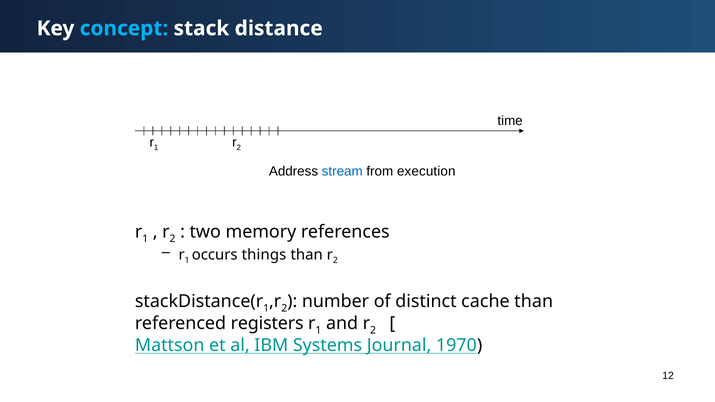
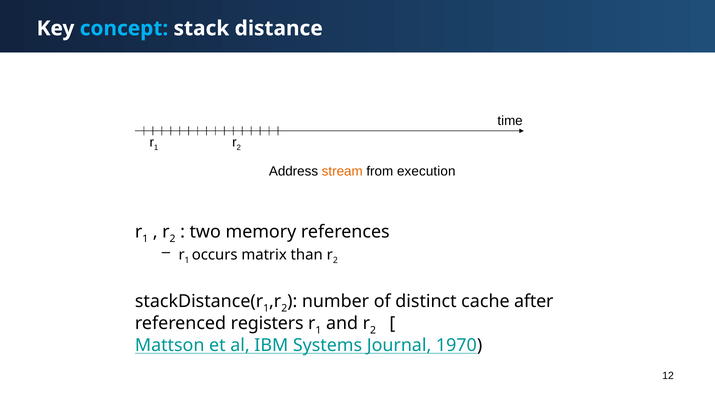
stream colour: blue -> orange (342, 171)
things: things -> matrix (264, 255)
cache than: than -> after (534, 301)
